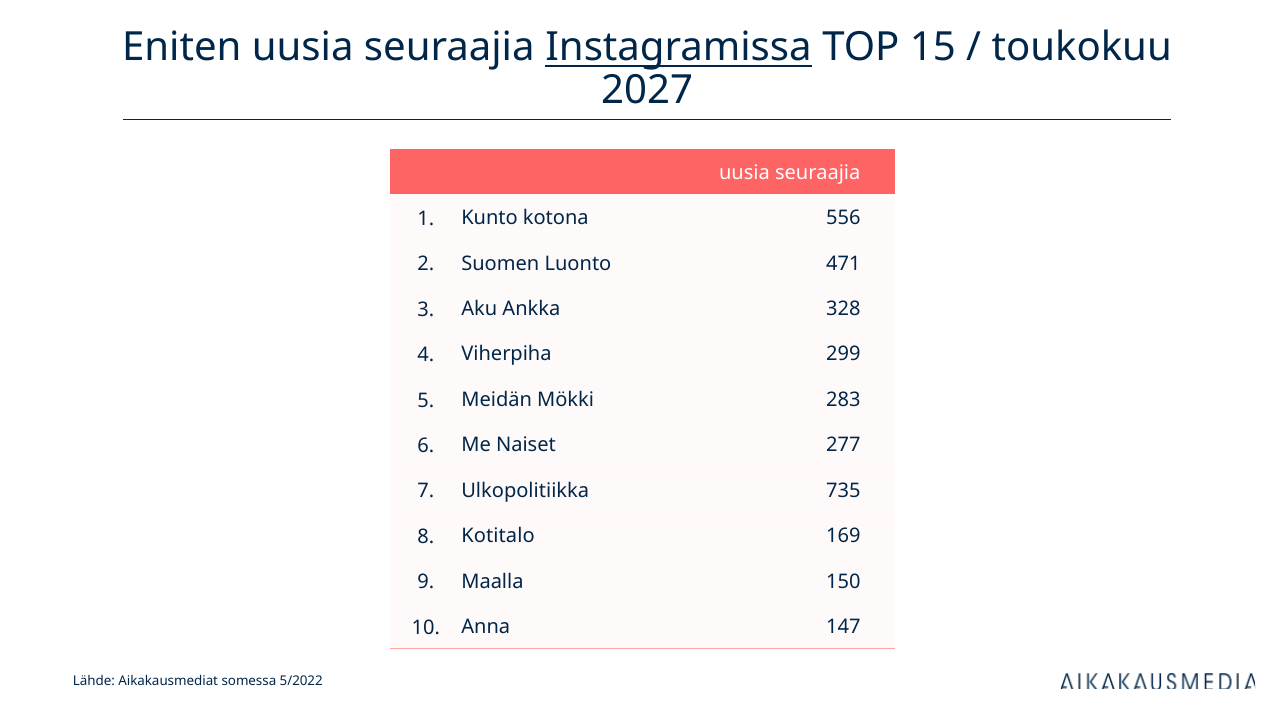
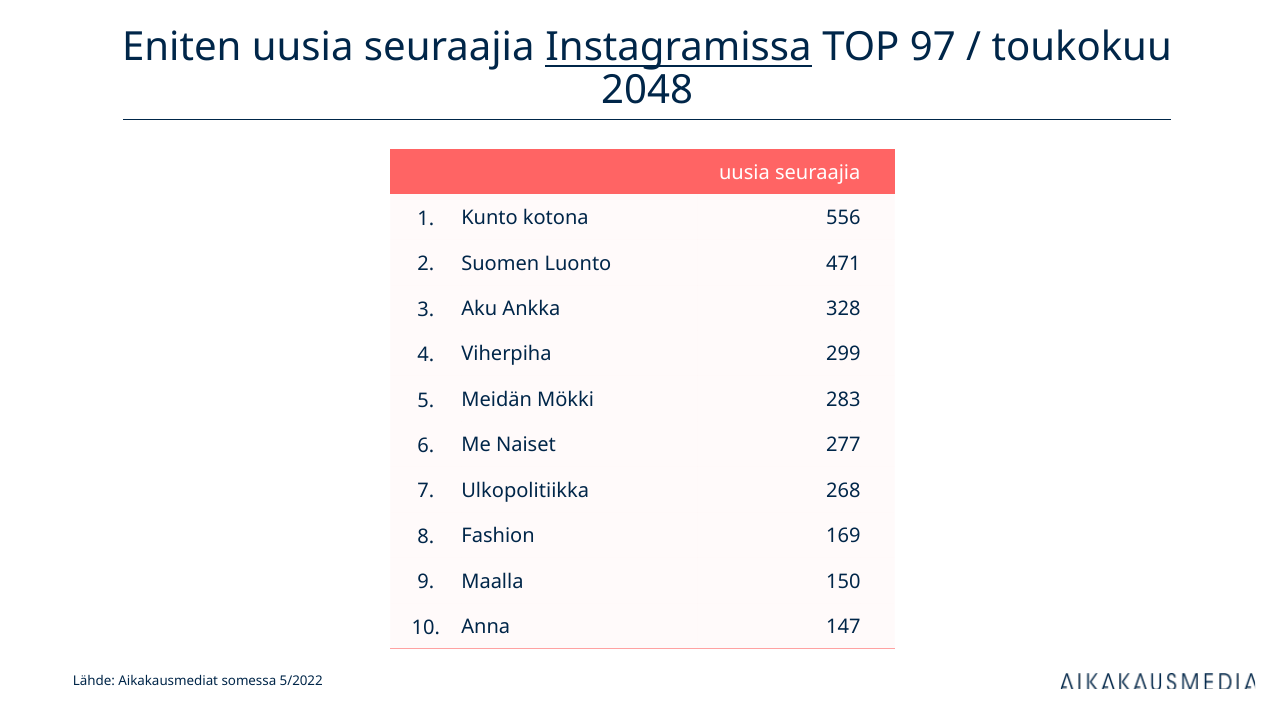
15: 15 -> 97 (933, 47)
2027: 2027 -> 2048 (647, 91)
735: 735 -> 268 (843, 490)
Kotitalo: Kotitalo -> Fashion (498, 536)
